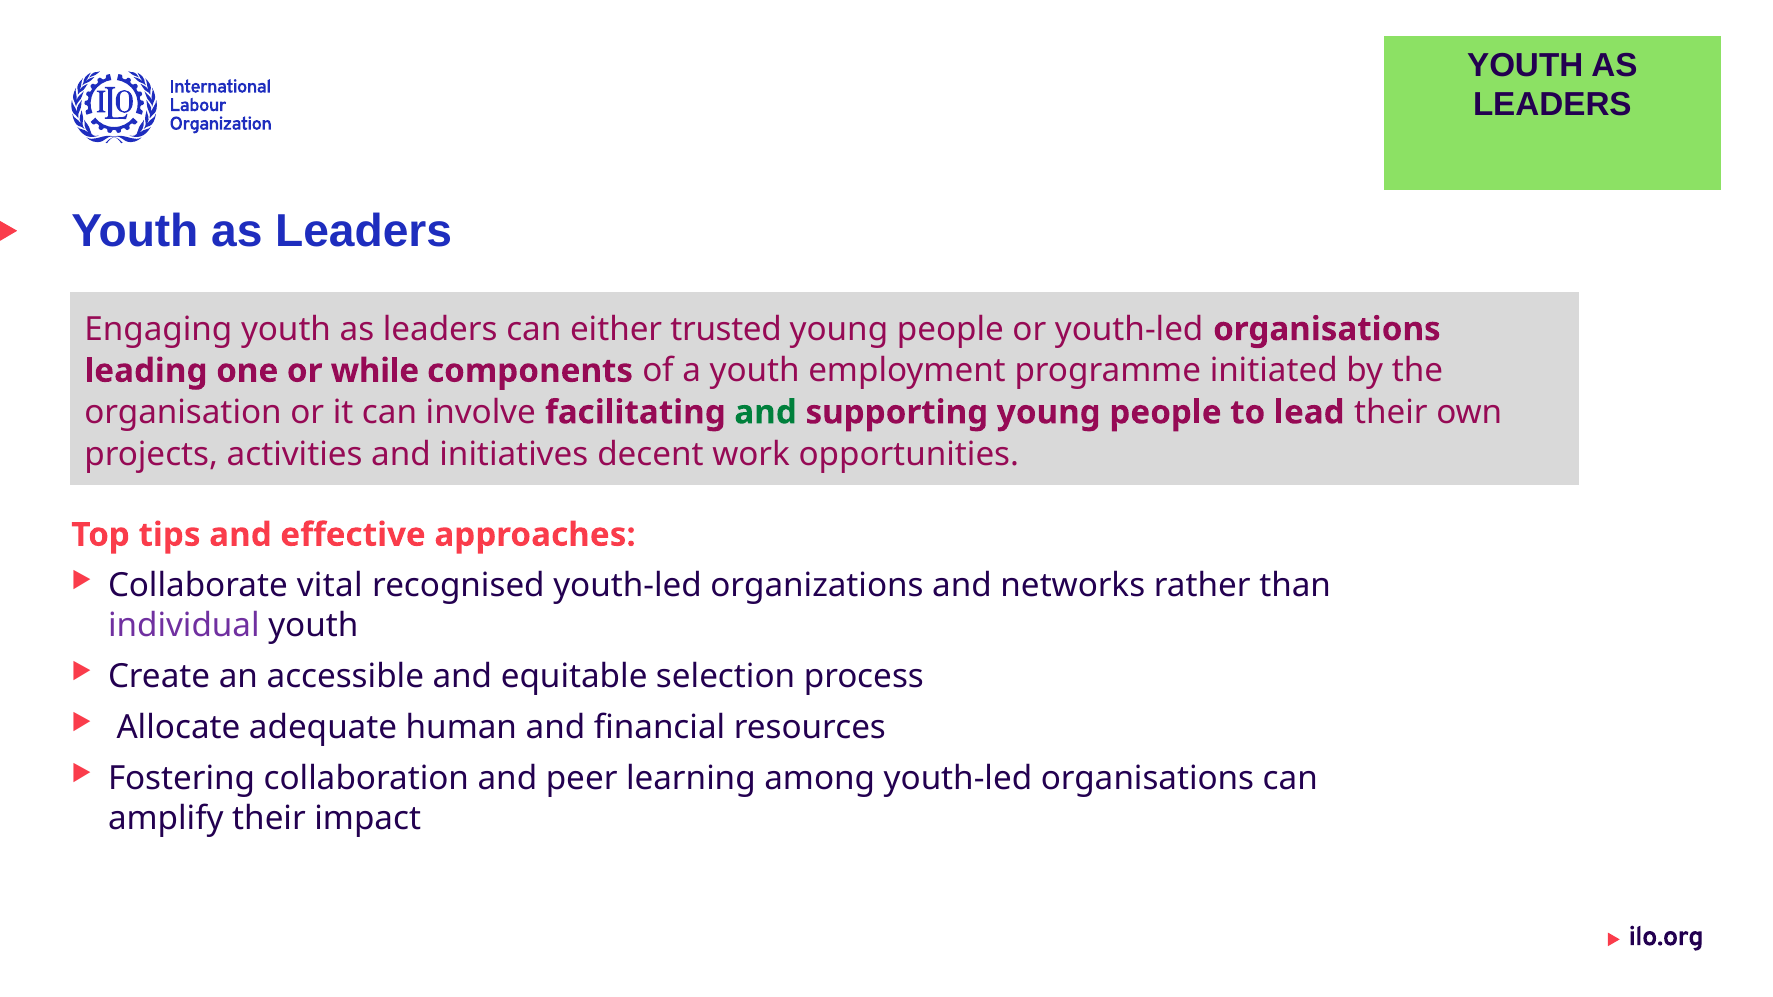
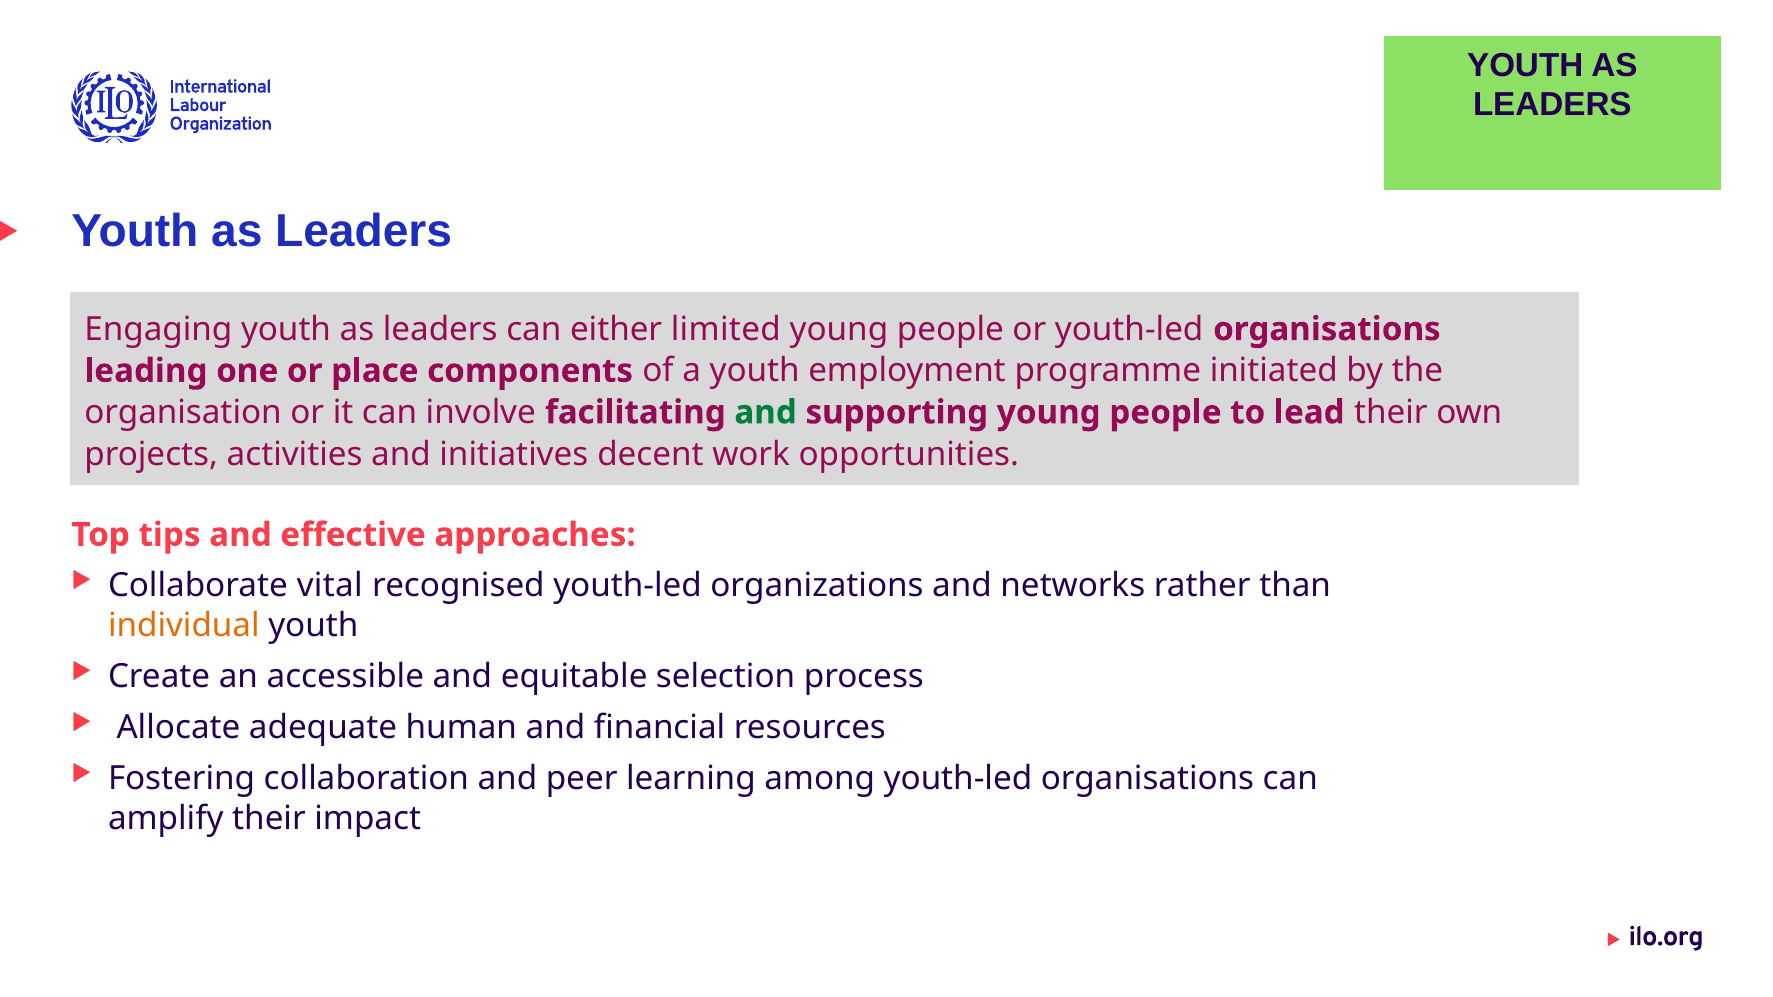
trusted: trusted -> limited (726, 329)
while: while -> place (375, 371)
individual colour: purple -> orange (184, 626)
